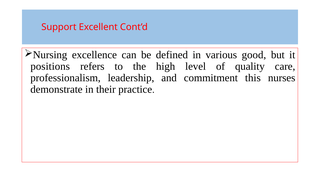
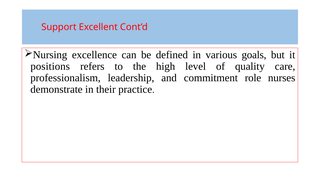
good: good -> goals (254, 55)
this: this -> role (253, 78)
